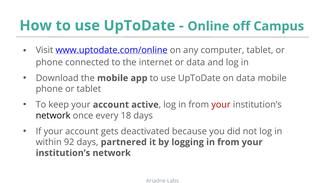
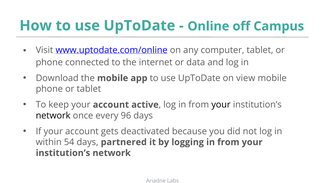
on data: data -> view (246, 78)
your colour: red -> black (221, 105)
18: 18 -> 96 (126, 115)
92: 92 -> 54 (69, 142)
